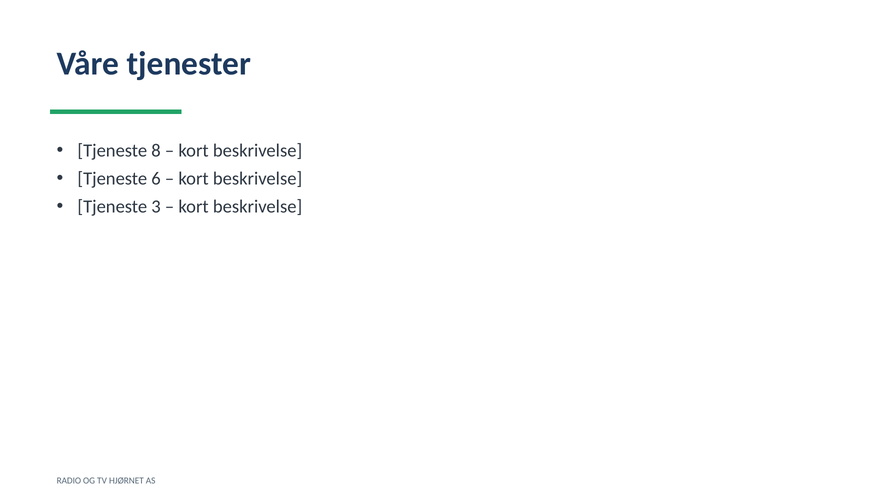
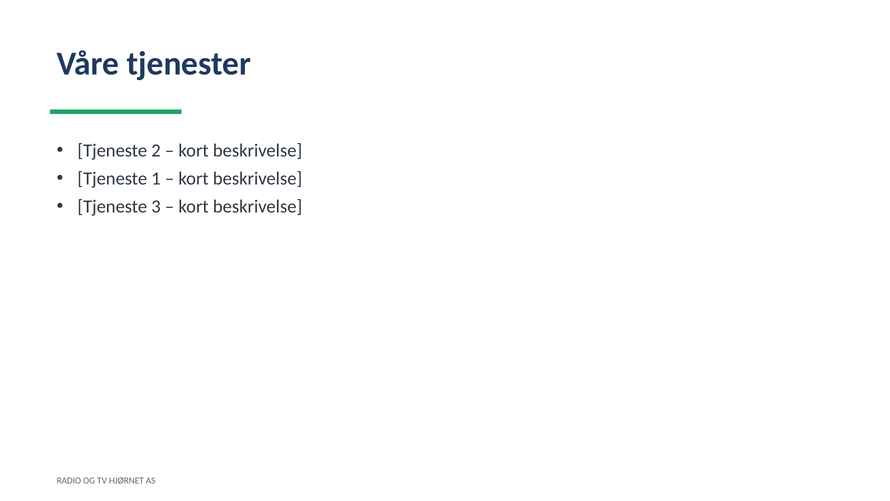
8: 8 -> 2 (156, 151)
6: 6 -> 1 (156, 179)
